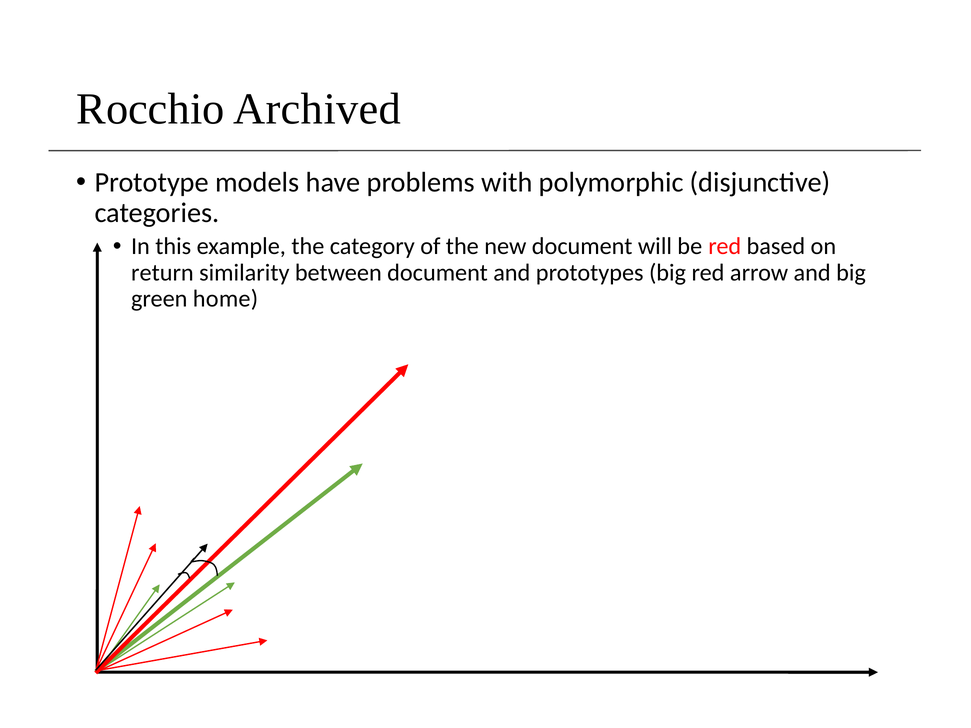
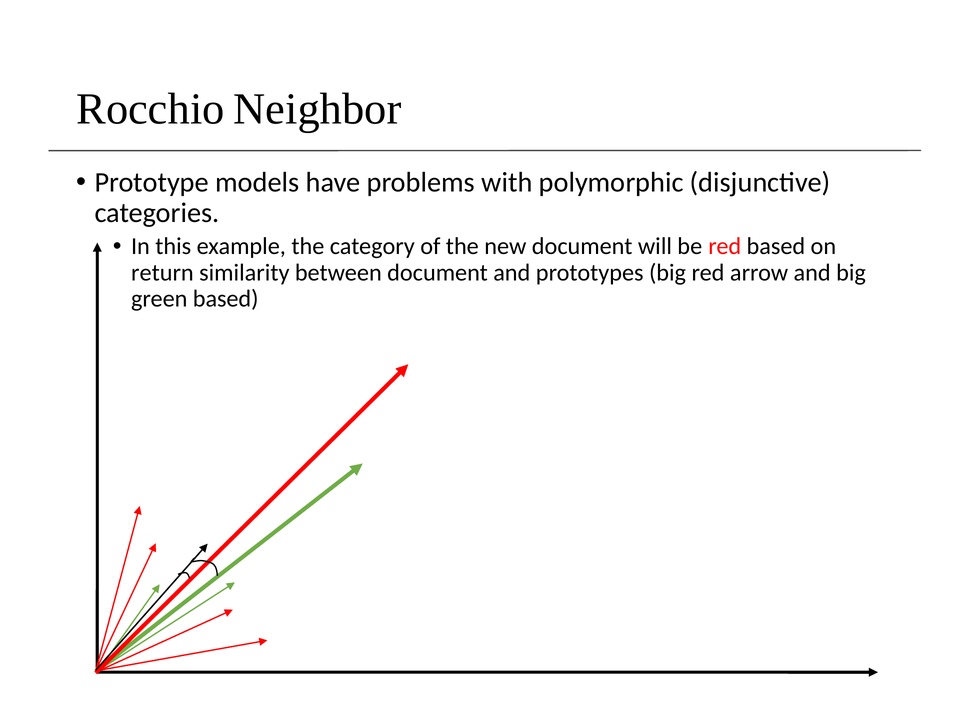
Archived: Archived -> Neighbor (317, 109)
green home: home -> based (226, 299)
